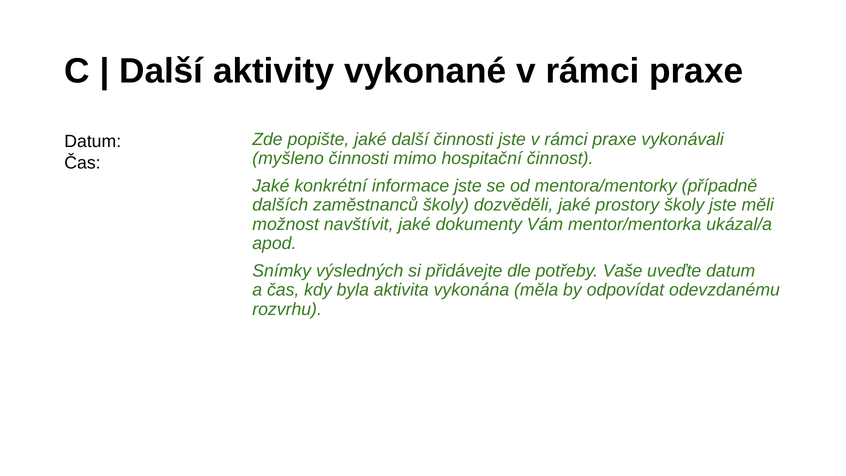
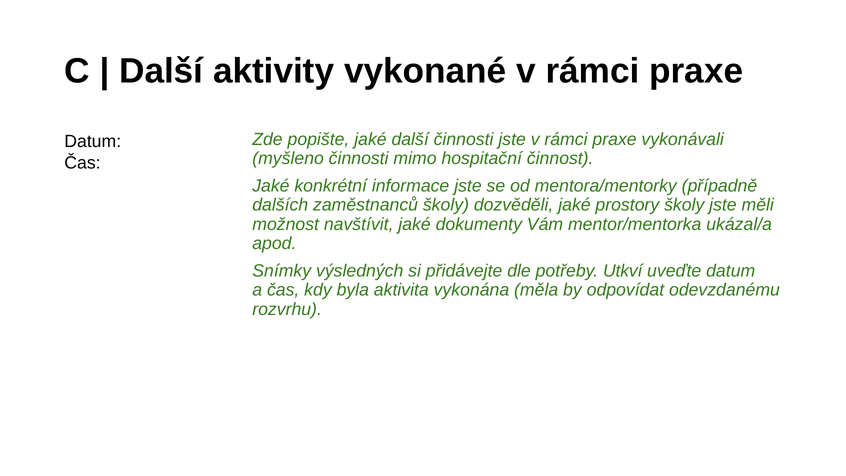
Vaše: Vaše -> Utkví (623, 271)
